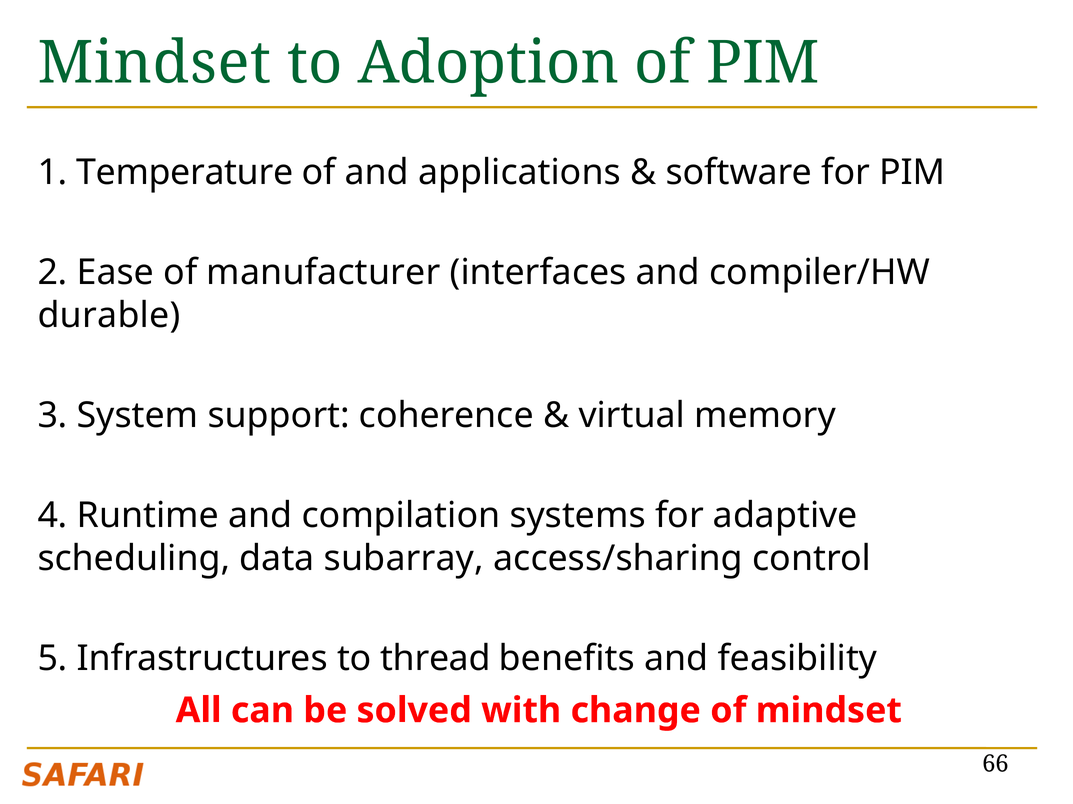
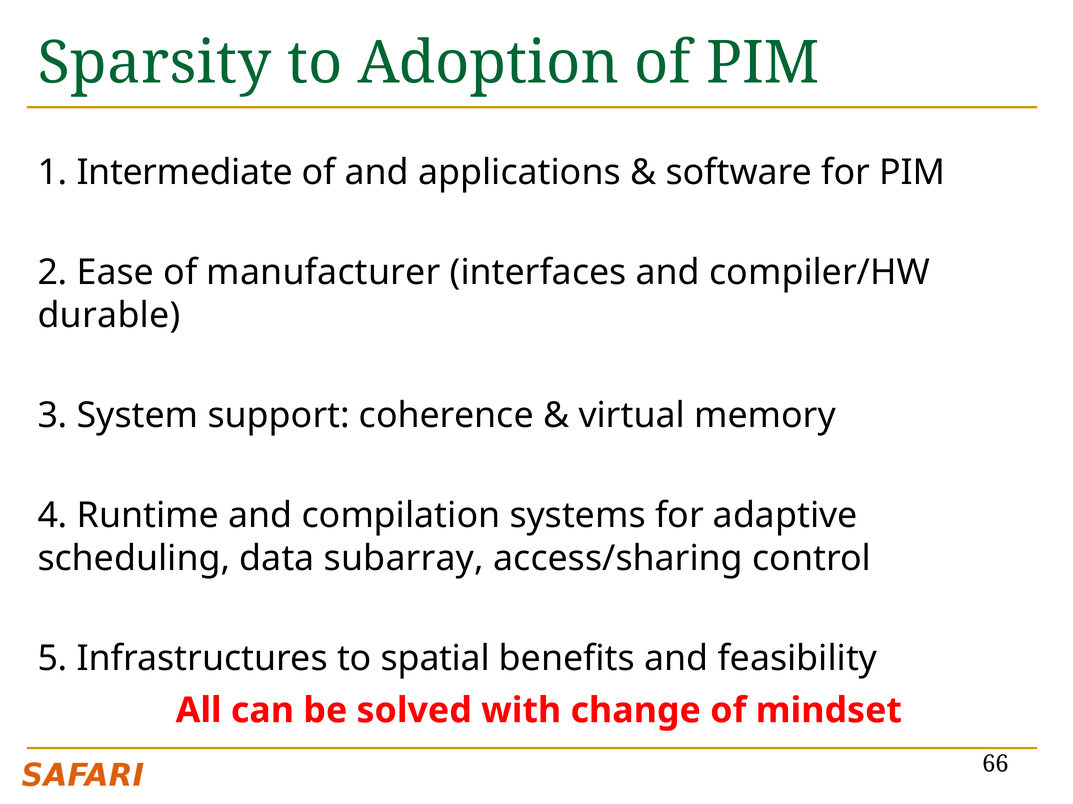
Mindset: Mindset -> Sparsity (154, 63)
Temperature: Temperature -> Intermediate (185, 173)
thread: thread -> spatial (435, 659)
